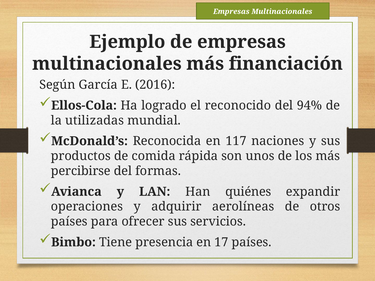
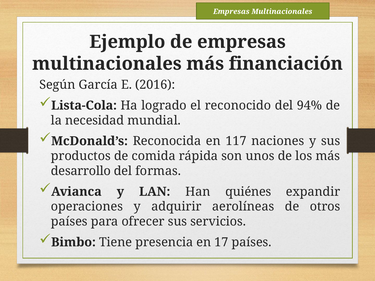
Ellos-Cola: Ellos-Cola -> Lista-Cola (84, 106)
utilizadas: utilizadas -> necesidad (95, 121)
percibirse: percibirse -> desarrollo (81, 171)
